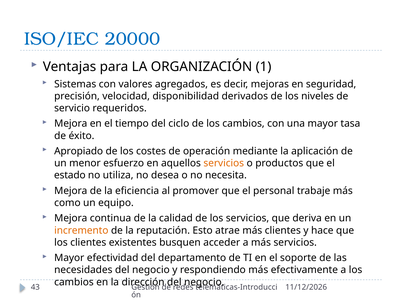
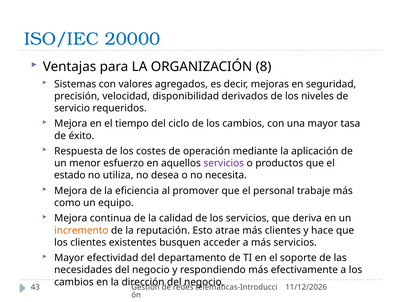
1: 1 -> 8 (264, 67)
Apropiado: Apropiado -> Respuesta (79, 151)
servicios colour: orange -> purple (224, 163)
